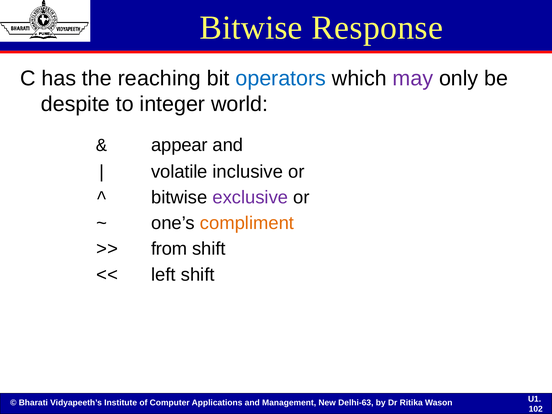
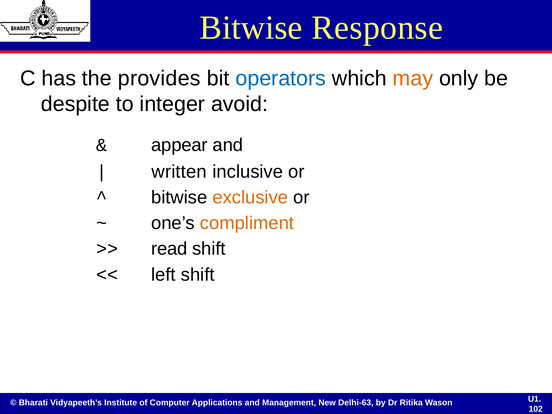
reaching: reaching -> provides (159, 78)
may colour: purple -> orange (413, 78)
world: world -> avoid (240, 104)
volatile: volatile -> written (179, 172)
exclusive colour: purple -> orange (250, 197)
from: from -> read (169, 249)
